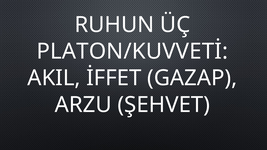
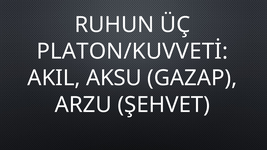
İFFET: İFFET -> AKSU (114, 78)
